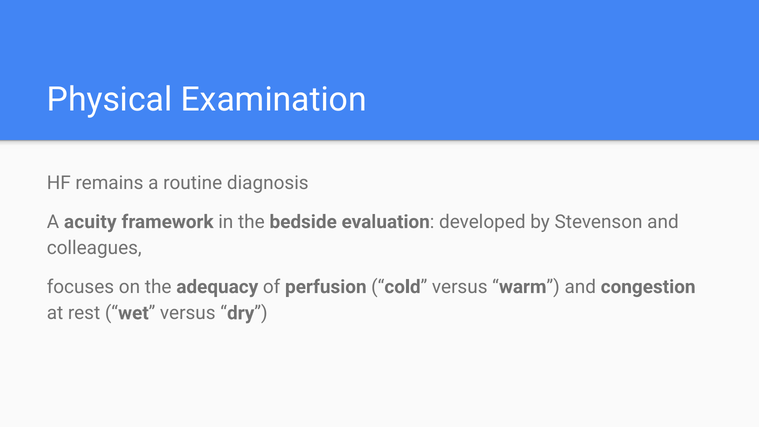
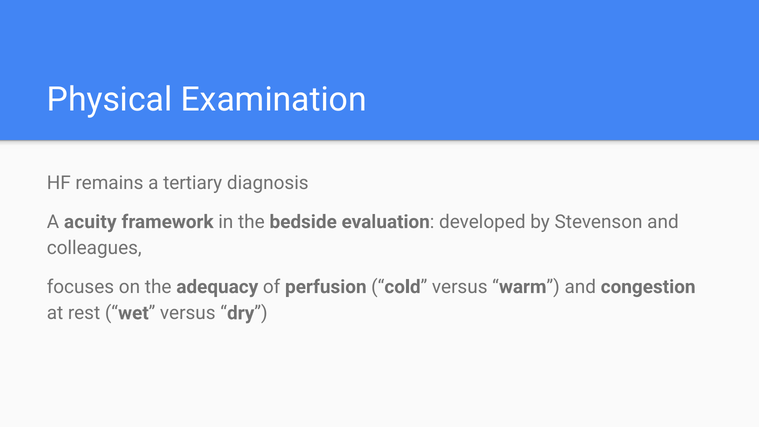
routine: routine -> tertiary (193, 183)
